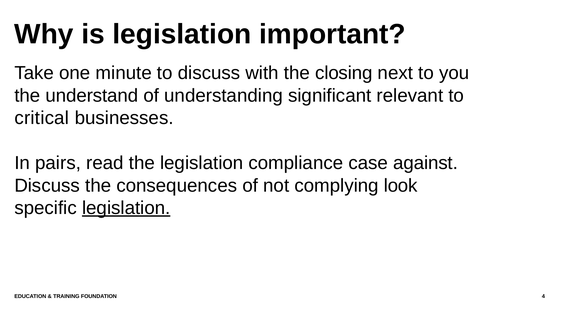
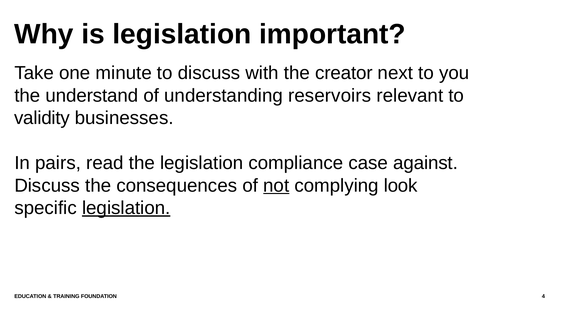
closing: closing -> creator (344, 73)
significant: significant -> reservoirs (330, 96)
critical: critical -> validity (42, 118)
not underline: none -> present (276, 186)
